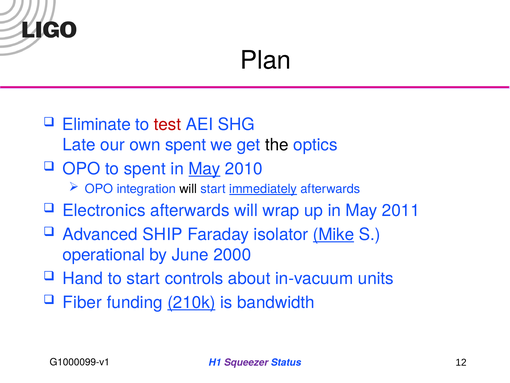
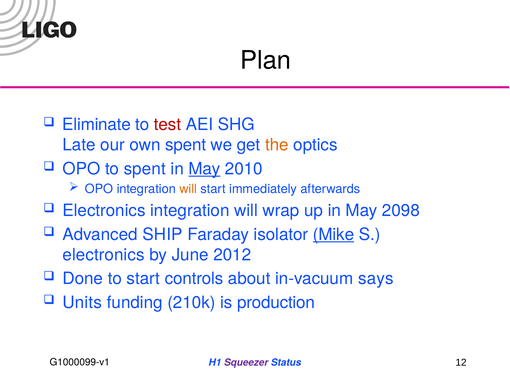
the colour: black -> orange (277, 145)
will colour: black -> orange (188, 189)
immediately underline: present -> none (263, 189)
Electronics afterwards: afterwards -> integration (190, 210)
2011: 2011 -> 2098 (401, 210)
operational: operational -> electronics (104, 254)
2000: 2000 -> 2012 (232, 254)
Hand: Hand -> Done (83, 278)
units: units -> says (376, 278)
Fiber: Fiber -> Units (82, 302)
210k underline: present -> none (191, 302)
bandwidth: bandwidth -> production (276, 302)
